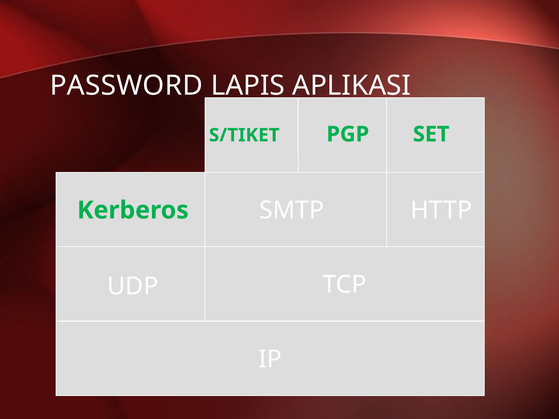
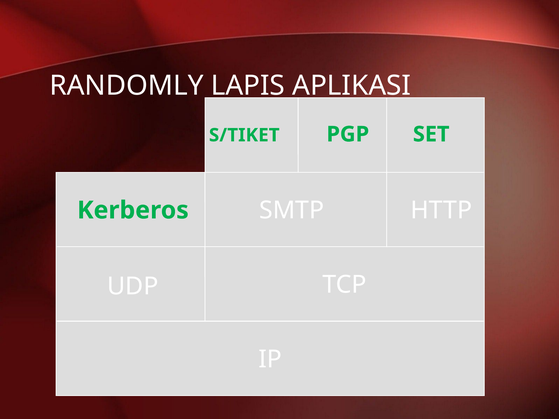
PASSWORD: PASSWORD -> RANDOMLY (126, 86)
